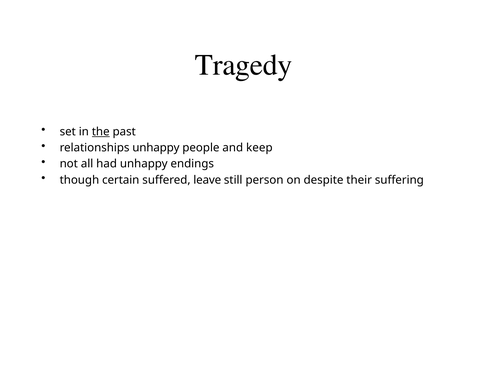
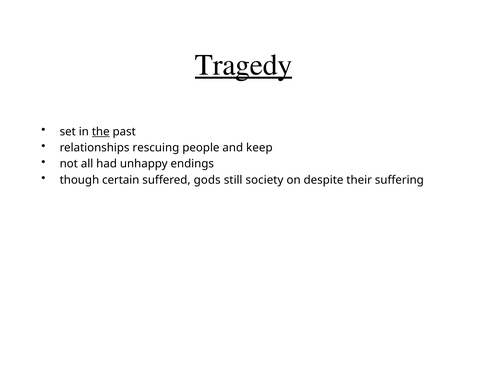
Tragedy underline: none -> present (244, 65)
relationships unhappy: unhappy -> rescuing (156, 148)
leave: leave -> gods (207, 180)
person: person -> society (264, 180)
